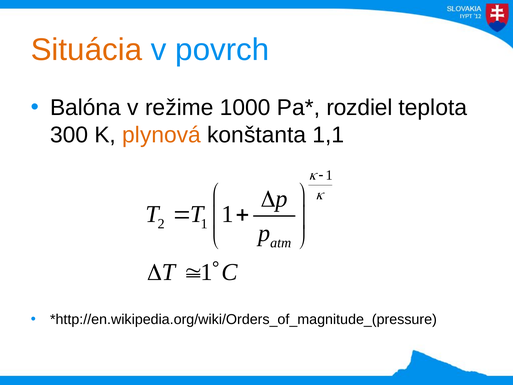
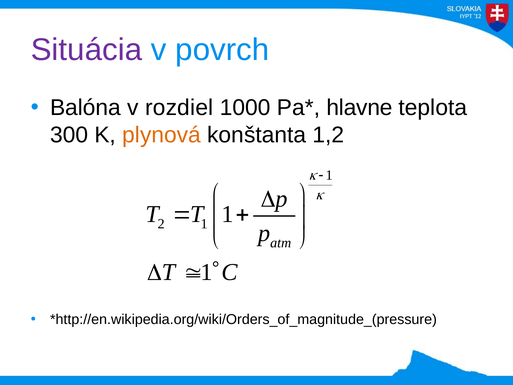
Situácia colour: orange -> purple (86, 50)
režime: režime -> rozdiel (179, 108)
rozdiel: rozdiel -> hlavne (359, 108)
1,1: 1,1 -> 1,2 (328, 135)
